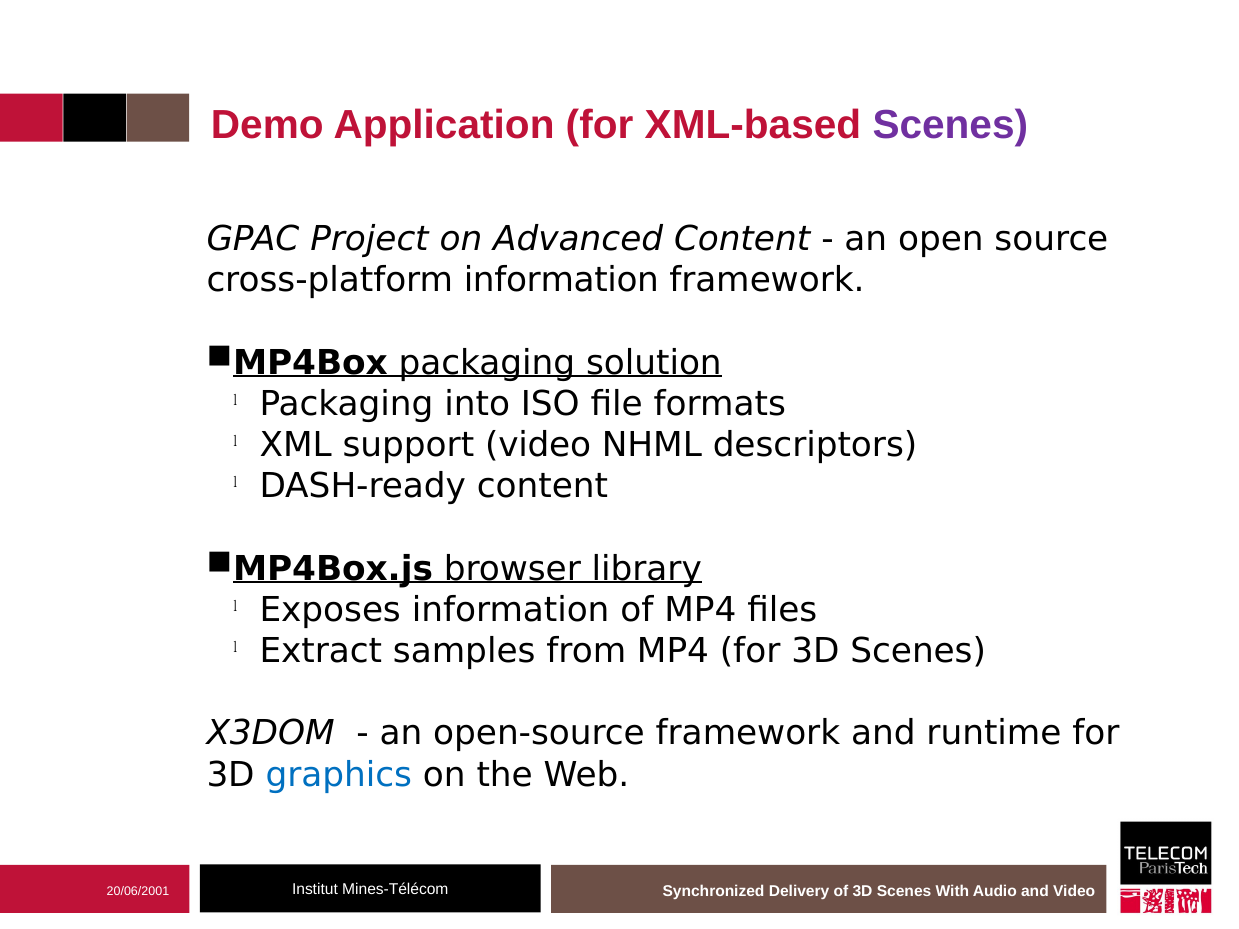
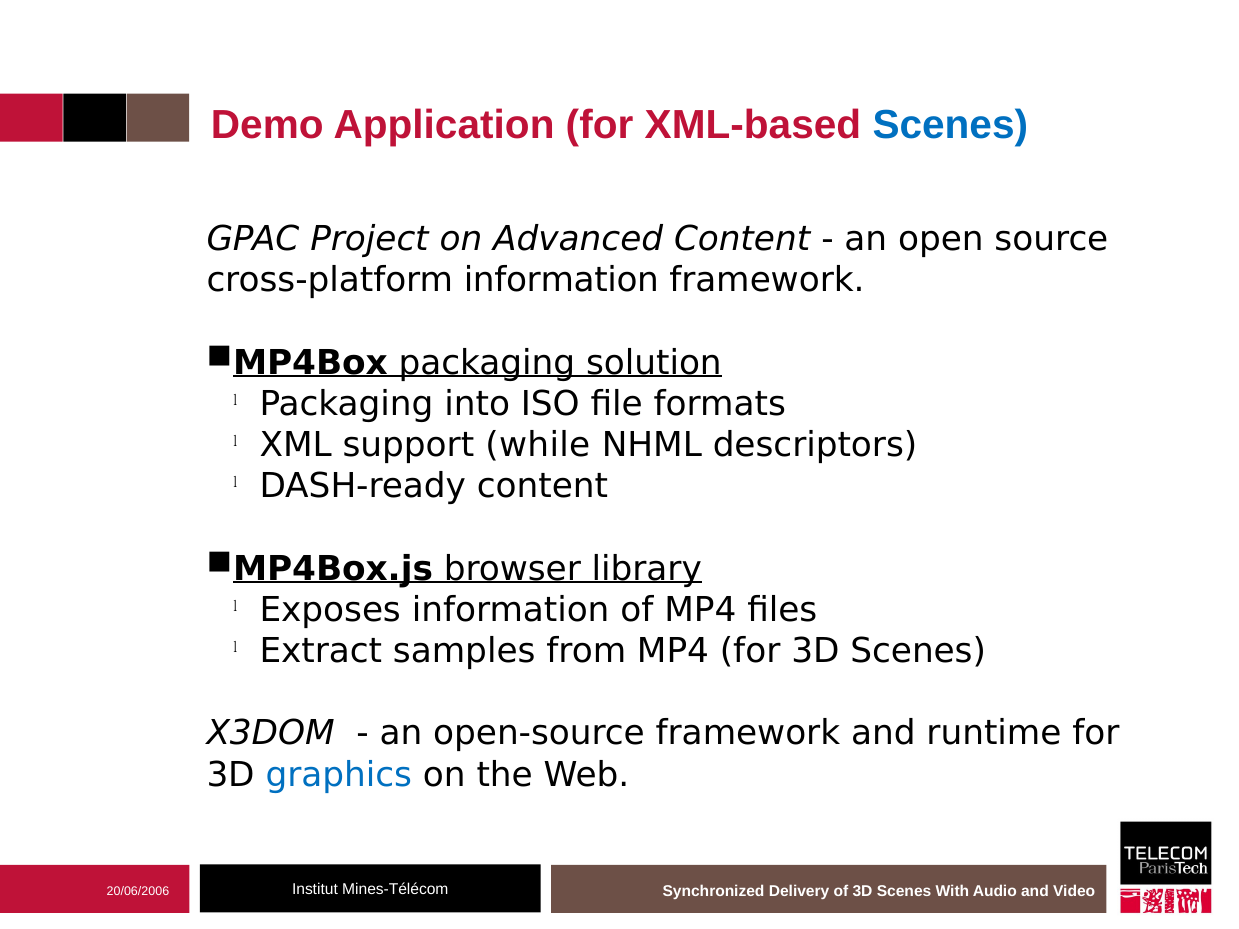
Scenes colour: purple -> blue (950, 125)
support video: video -> while (538, 445)
20/06/2001: 20/06/2001 -> 20/06/2006 (138, 892)
